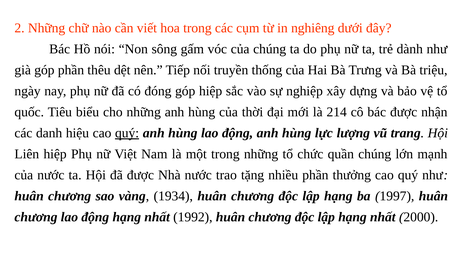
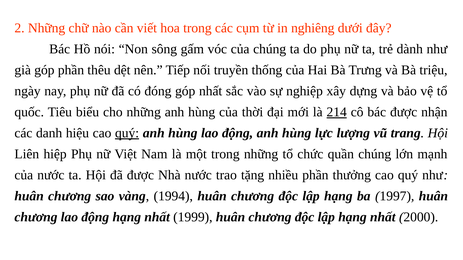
góp hiệp: hiệp -> nhất (211, 91)
214 underline: none -> present (337, 112)
1934: 1934 -> 1994 (173, 196)
1992: 1992 -> 1999 (193, 218)
